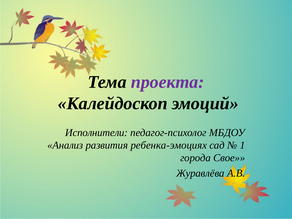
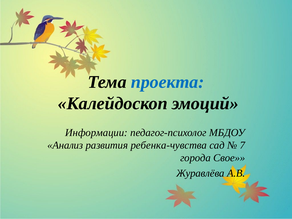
проекта colour: purple -> blue (168, 82)
Исполнители: Исполнители -> Информации (96, 133)
ребенка-эмоциях: ребенка-эмоциях -> ребенка-чувства (169, 145)
1: 1 -> 7 (242, 145)
